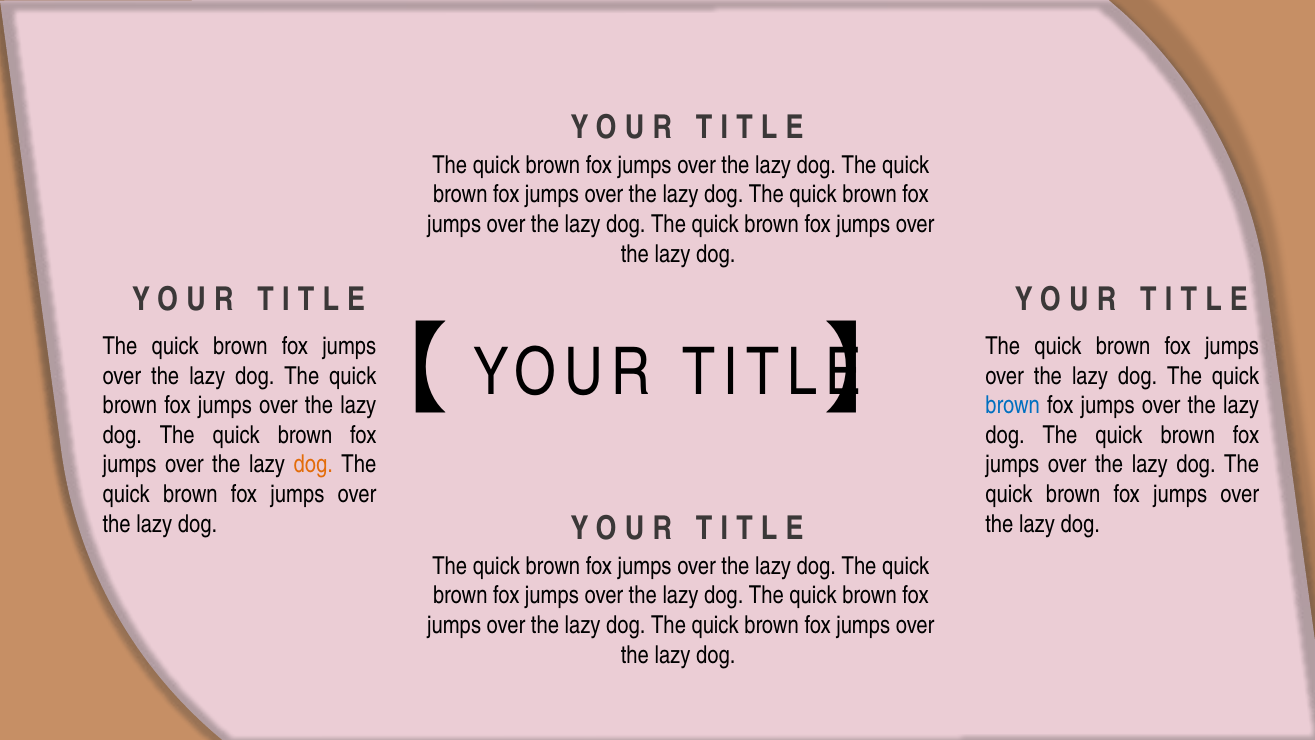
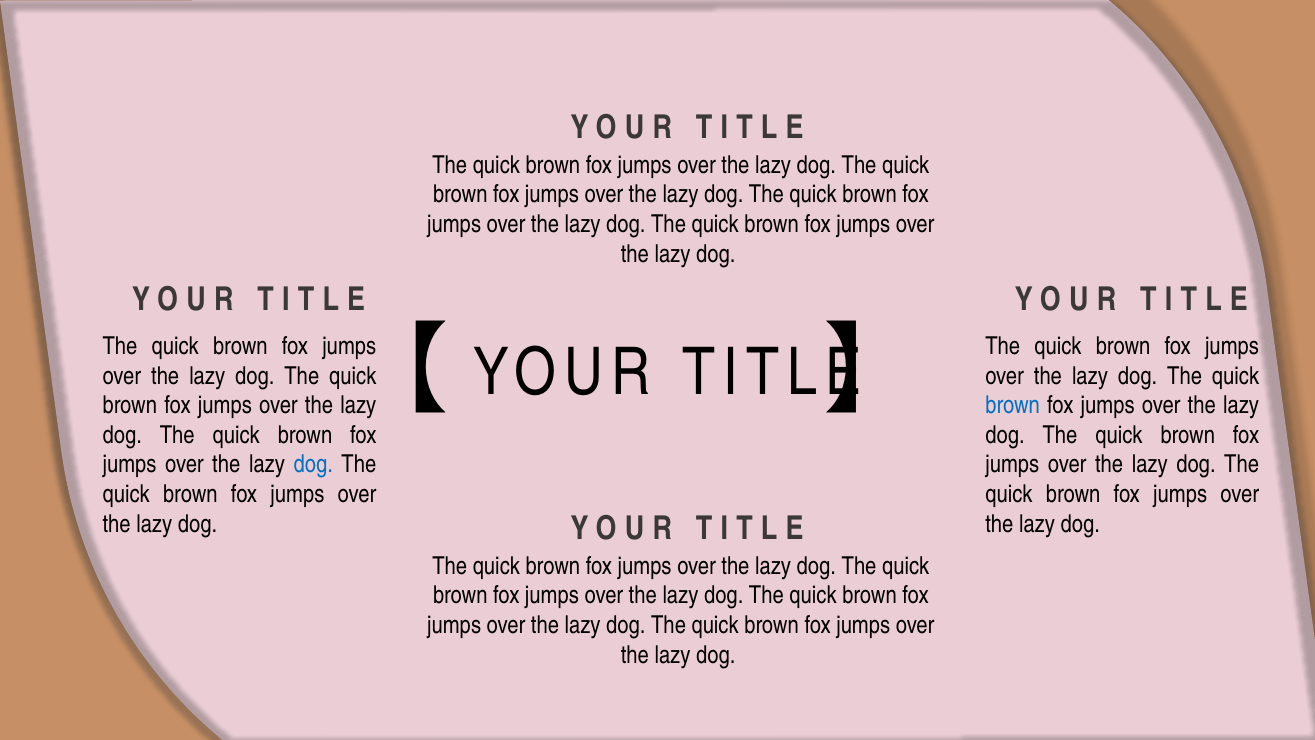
dog colour: orange -> blue (313, 465)
